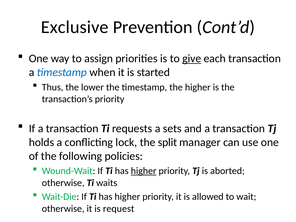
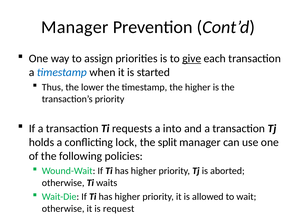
Exclusive: Exclusive -> Manager (75, 27)
sets: sets -> into (172, 128)
higher underline: present -> none (144, 171)
